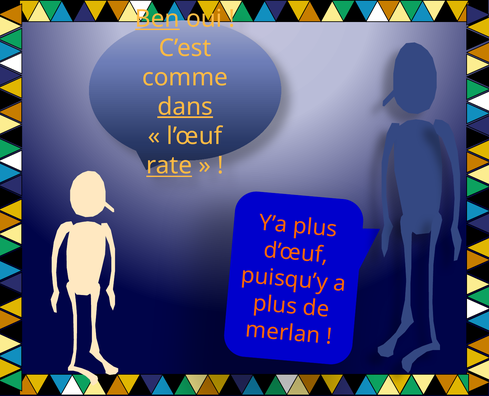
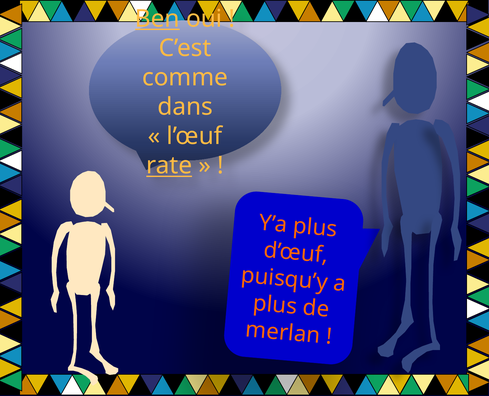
dans underline: present -> none (185, 107)
